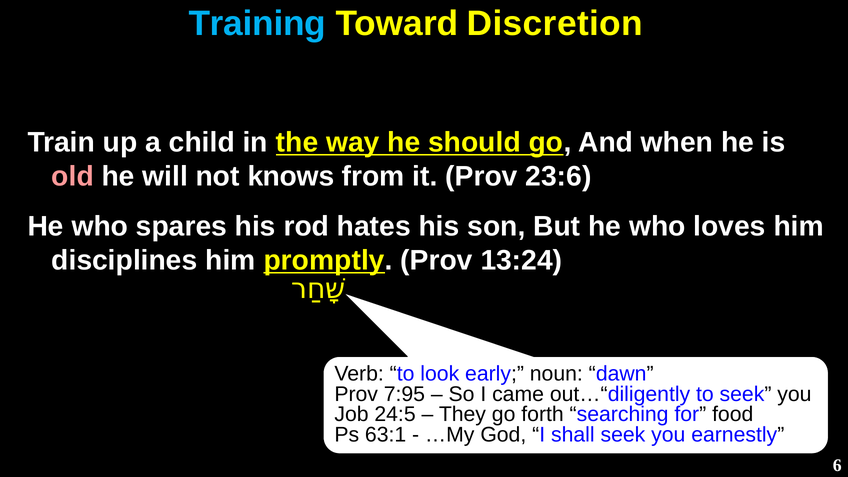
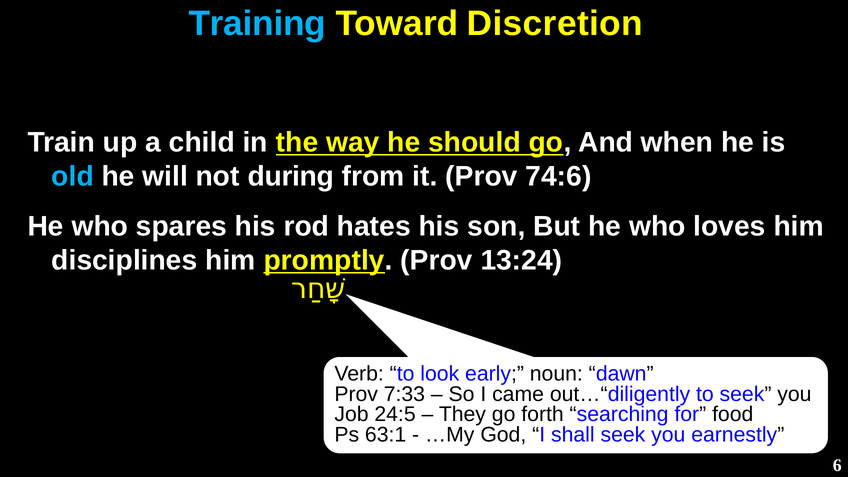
old colour: pink -> light blue (73, 176)
knows: knows -> during (291, 176)
23:6: 23:6 -> 74:6 (558, 176)
7:95: 7:95 -> 7:33 (404, 394)
